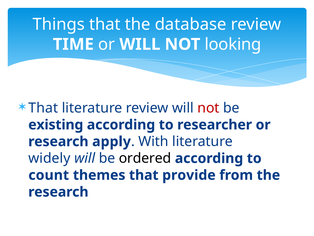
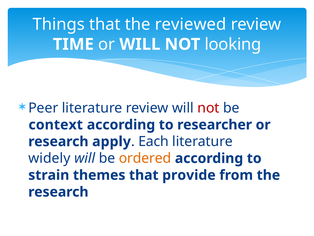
database: database -> reviewed (191, 24)
That: That -> Peer (43, 108)
existing: existing -> context (56, 125)
With: With -> Each (154, 141)
ordered colour: black -> orange (145, 158)
count: count -> strain (49, 175)
